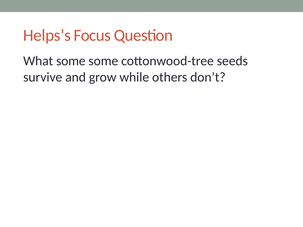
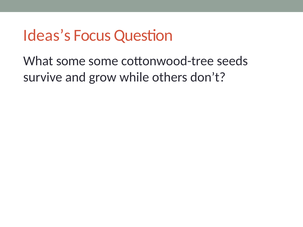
Helps’s: Helps’s -> Ideas’s (47, 35)
